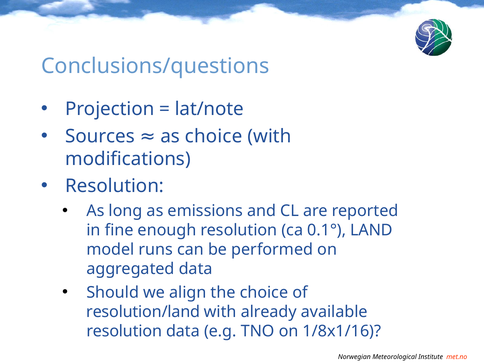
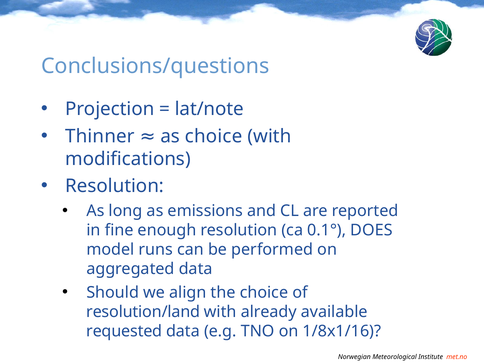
Sources: Sources -> Thinner (100, 136)
LAND: LAND -> DOES (371, 230)
resolution: resolution -> requested (124, 331)
